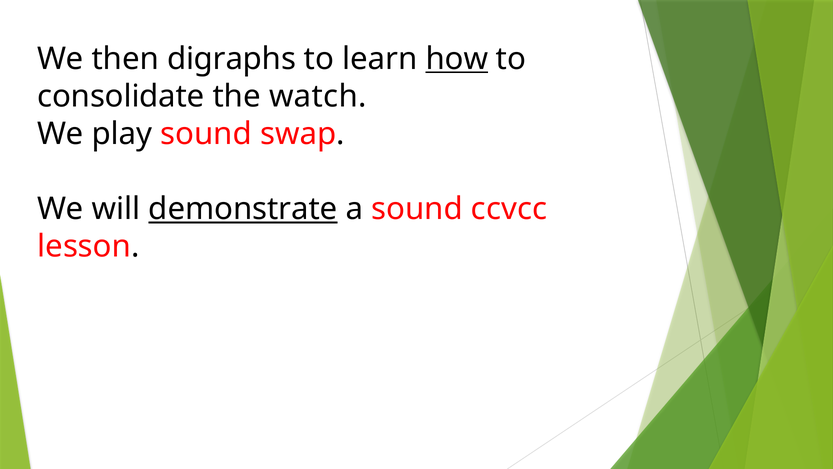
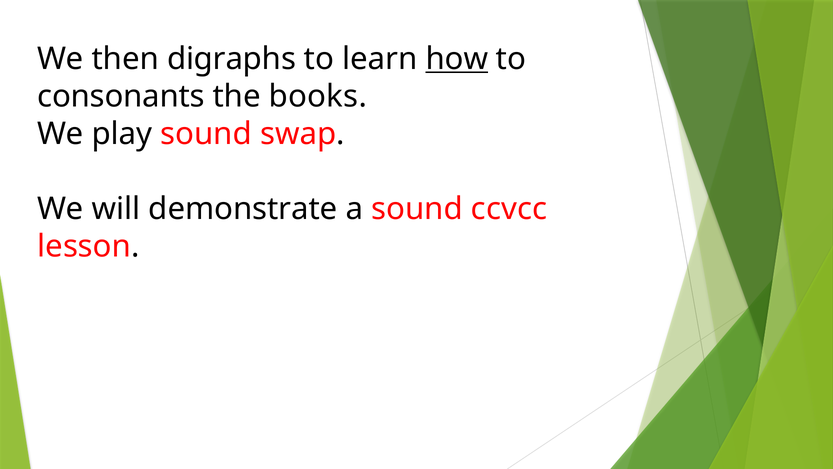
consolidate: consolidate -> consonants (121, 96)
watch: watch -> books (318, 96)
demonstrate underline: present -> none (243, 209)
